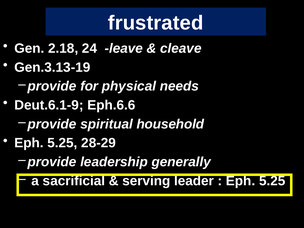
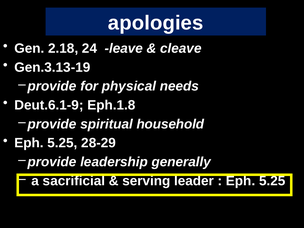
frustrated: frustrated -> apologies (156, 23)
Eph.6.6: Eph.6.6 -> Eph.1.8 (111, 105)
